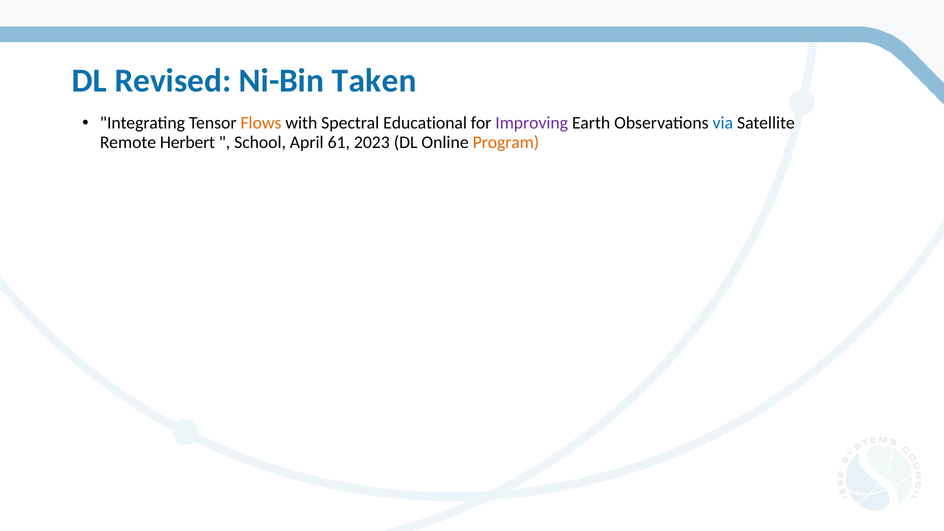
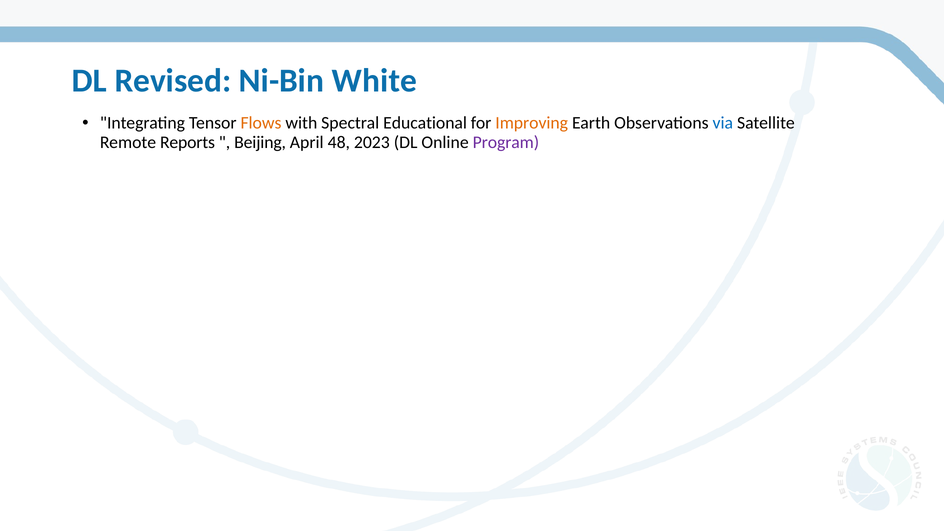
Taken: Taken -> White (374, 81)
Improving colour: purple -> orange (532, 123)
Herbert: Herbert -> Reports (187, 142)
School: School -> Beijing (260, 142)
61: 61 -> 48 (339, 142)
Program colour: orange -> purple (506, 142)
